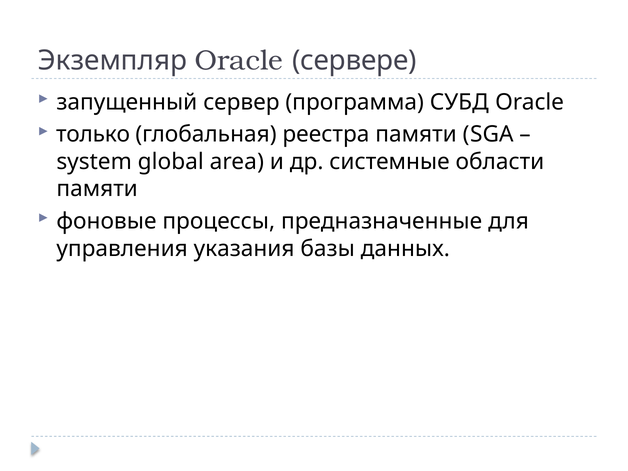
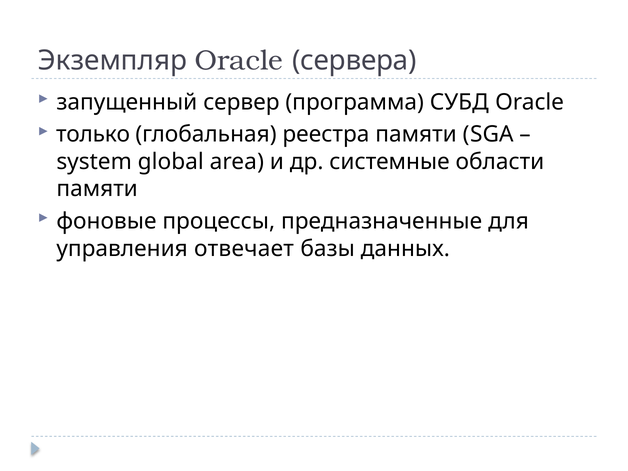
сервере: сервере -> сервера (354, 61)
указания: указания -> отвечает (244, 249)
